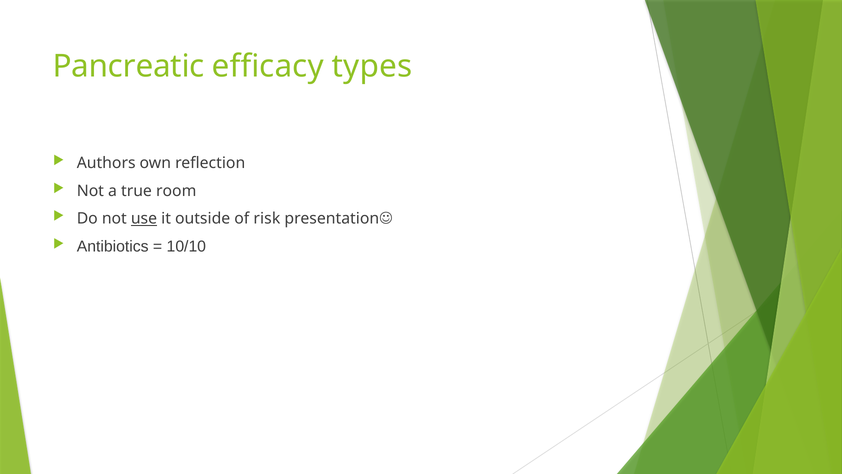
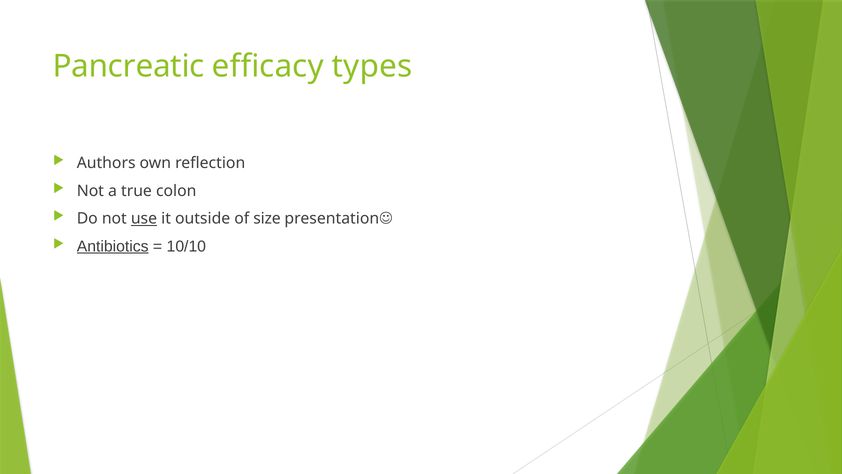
room: room -> colon (176, 191)
risk: risk -> size (267, 218)
Antibiotics underline: none -> present (113, 246)
